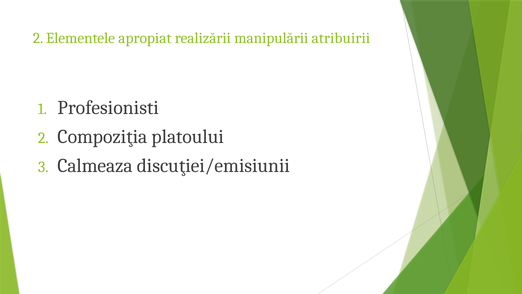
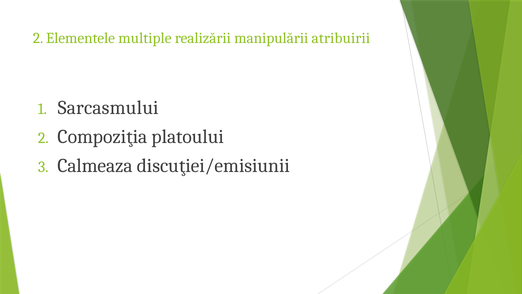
apropiat: apropiat -> multiple (145, 38)
Profesionisti: Profesionisti -> Sarcasmului (108, 108)
